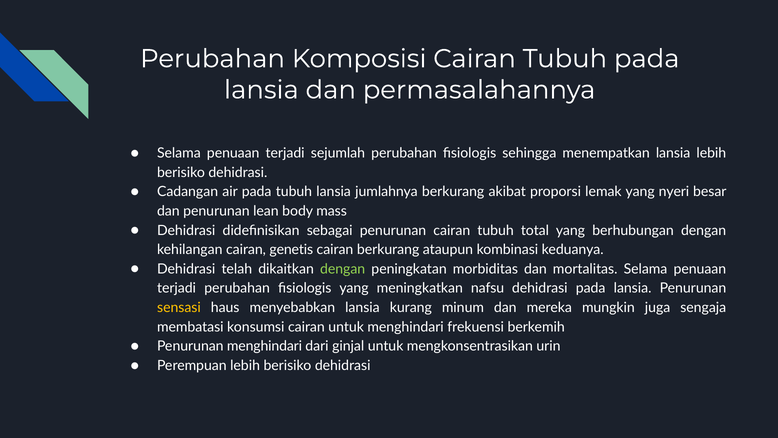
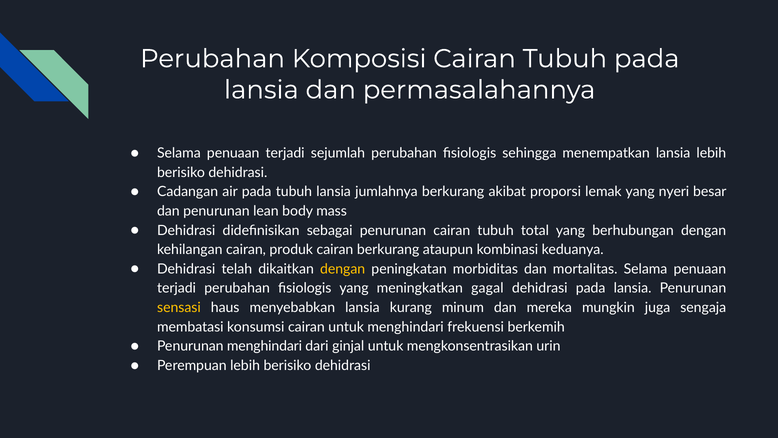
genetis: genetis -> produk (291, 249)
dengan colour: light green -> yellow (343, 269)
nafsu: nafsu -> gagal (487, 288)
